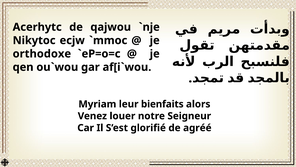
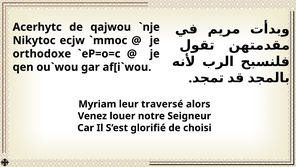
bienfaits: bienfaits -> traversé (162, 104)
agréé: agréé -> choisi (197, 128)
